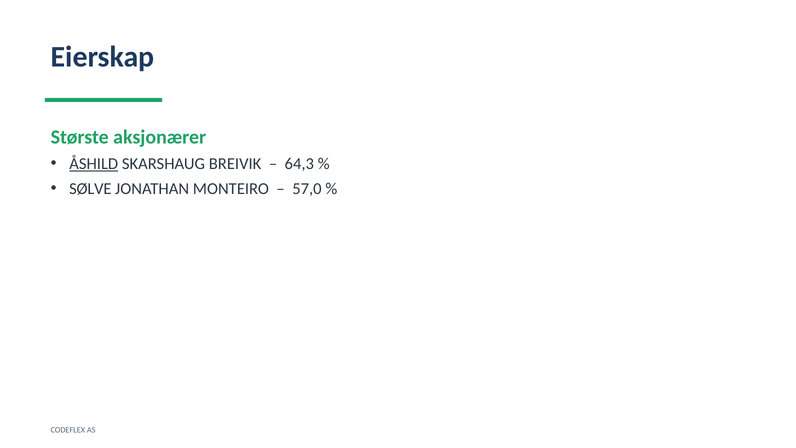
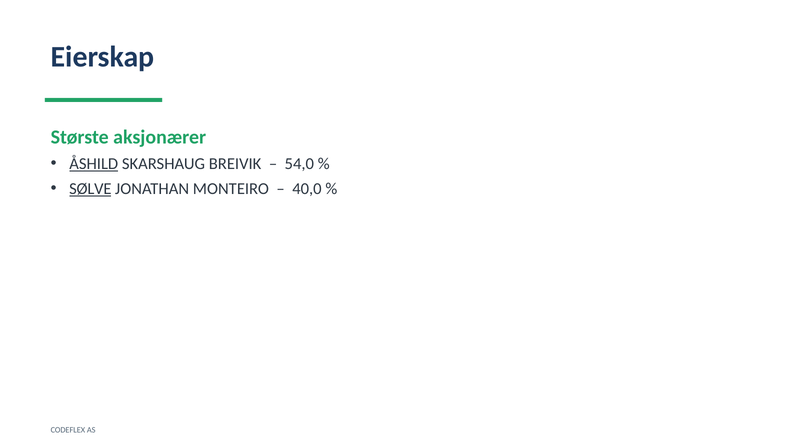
64,3: 64,3 -> 54,0 (299, 164)
SØLVE underline: none -> present (90, 189)
57,0: 57,0 -> 40,0 (307, 189)
